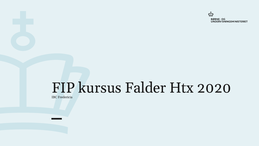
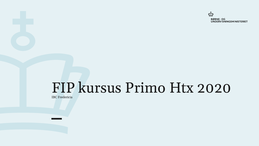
Falder: Falder -> Primo (145, 88)
